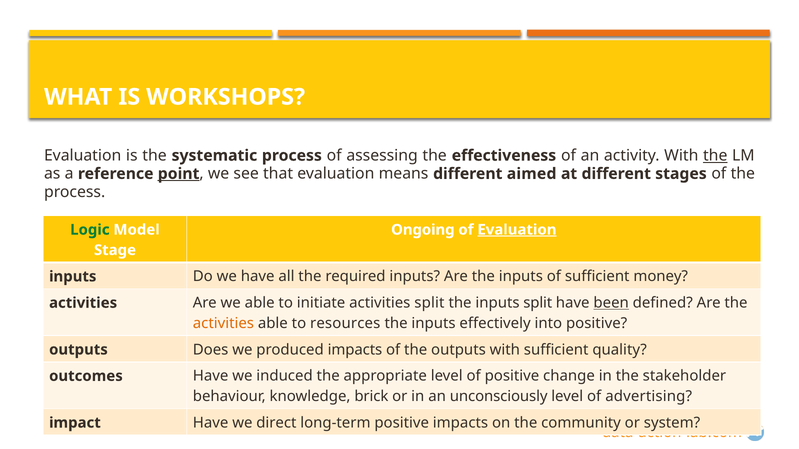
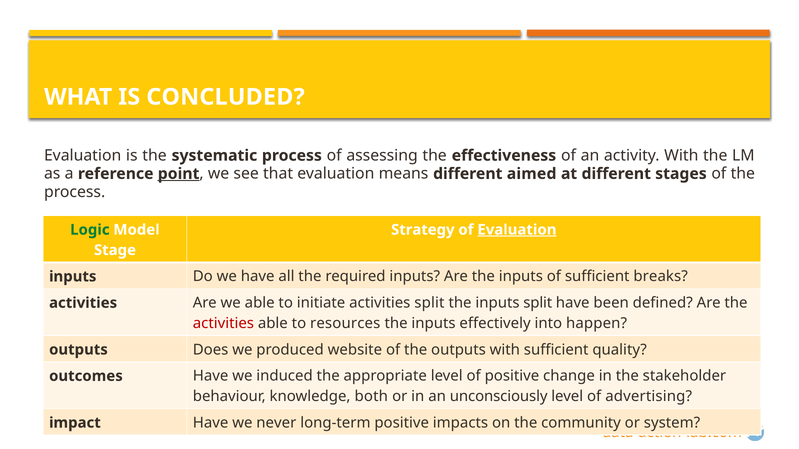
WORKSHOPS: WORKSHOPS -> CONCLUDED (226, 97)
the underline: present -> none (715, 156)
Ongoing: Ongoing -> Strategy (423, 230)
money: money -> breaks (661, 277)
been underline: present -> none (611, 303)
activities colour: orange -> red (223, 324)
into positive: positive -> happen (597, 324)
produced impacts: impacts -> website (355, 350)
brick: brick -> both (371, 397)
direct: direct -> never (276, 423)
